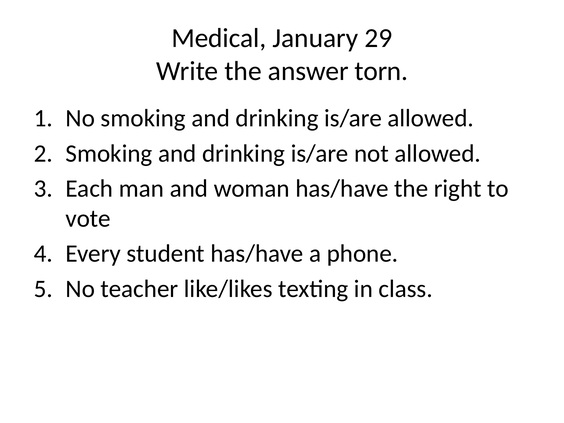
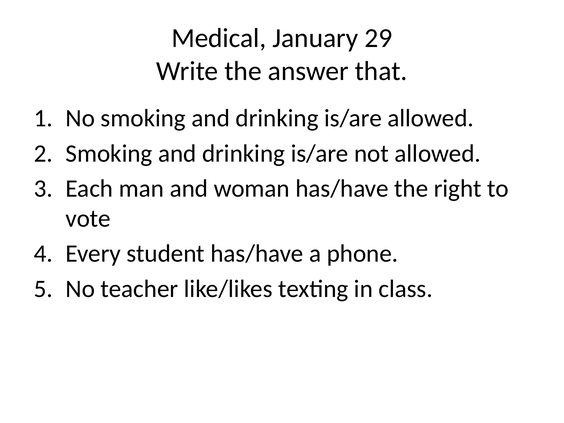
torn: torn -> that (381, 71)
